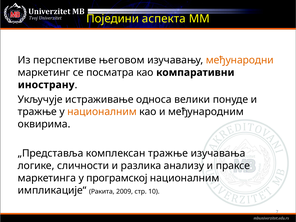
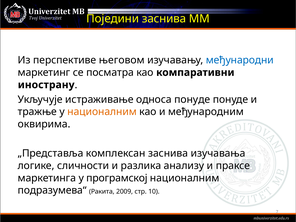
Поједини аспекта: аспекта -> заснива (164, 19)
међународни colour: orange -> blue (240, 60)
односа велики: велики -> понуде (192, 99)
комплексан тражње: тражње -> заснива (168, 153)
импликације“: импликације“ -> подразумева“ (52, 190)
